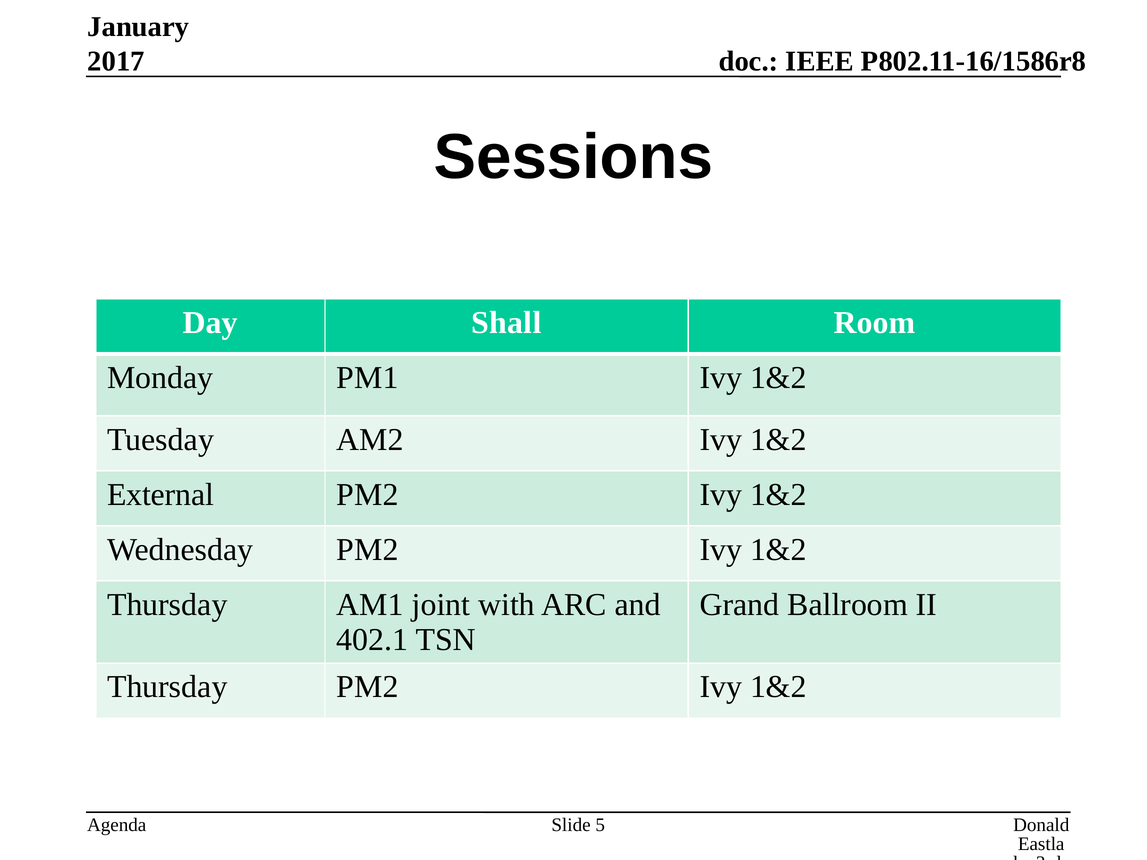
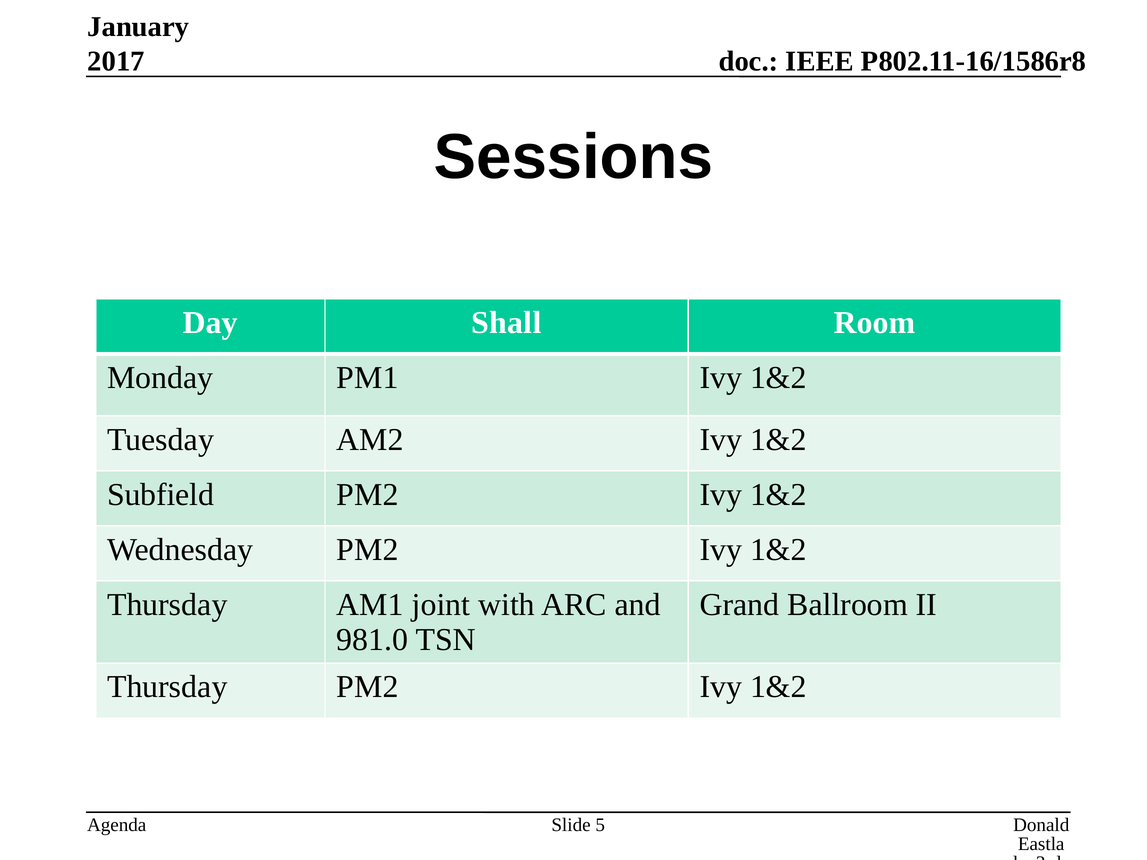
External: External -> Subfield (161, 495)
402.1: 402.1 -> 981.0 (372, 640)
